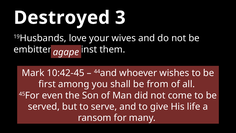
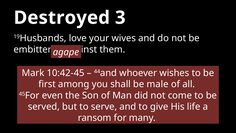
from: from -> male (158, 84)
